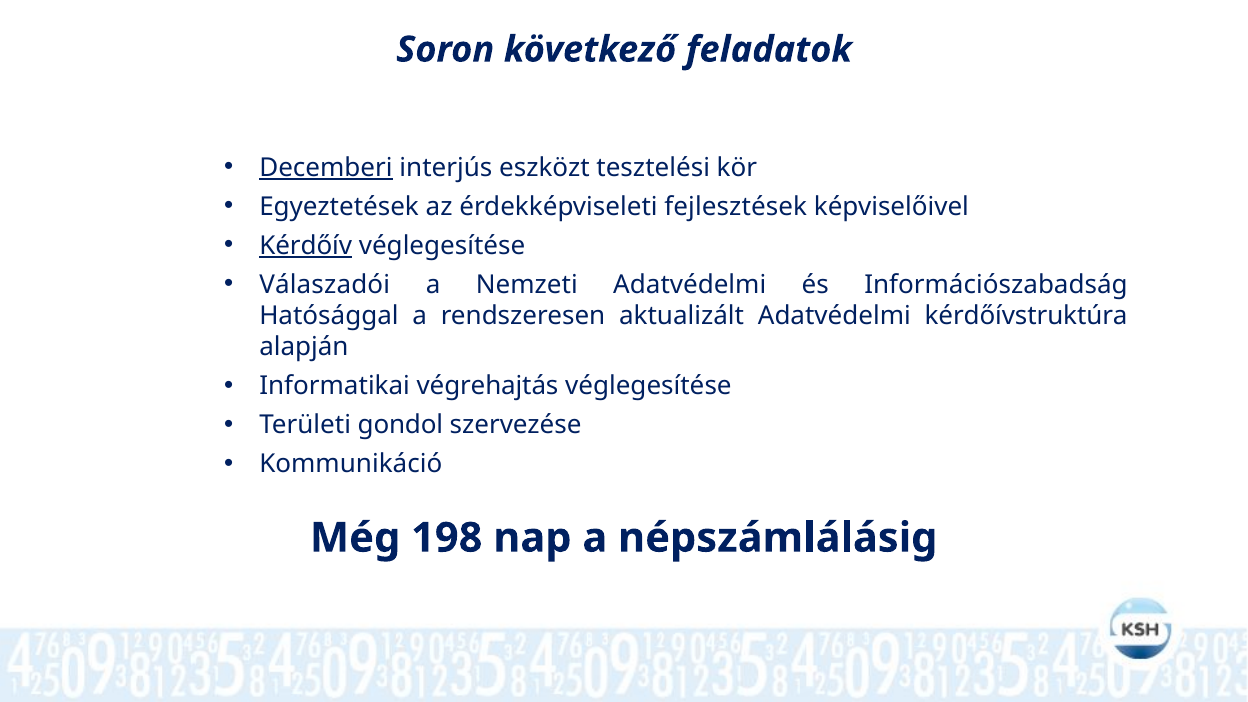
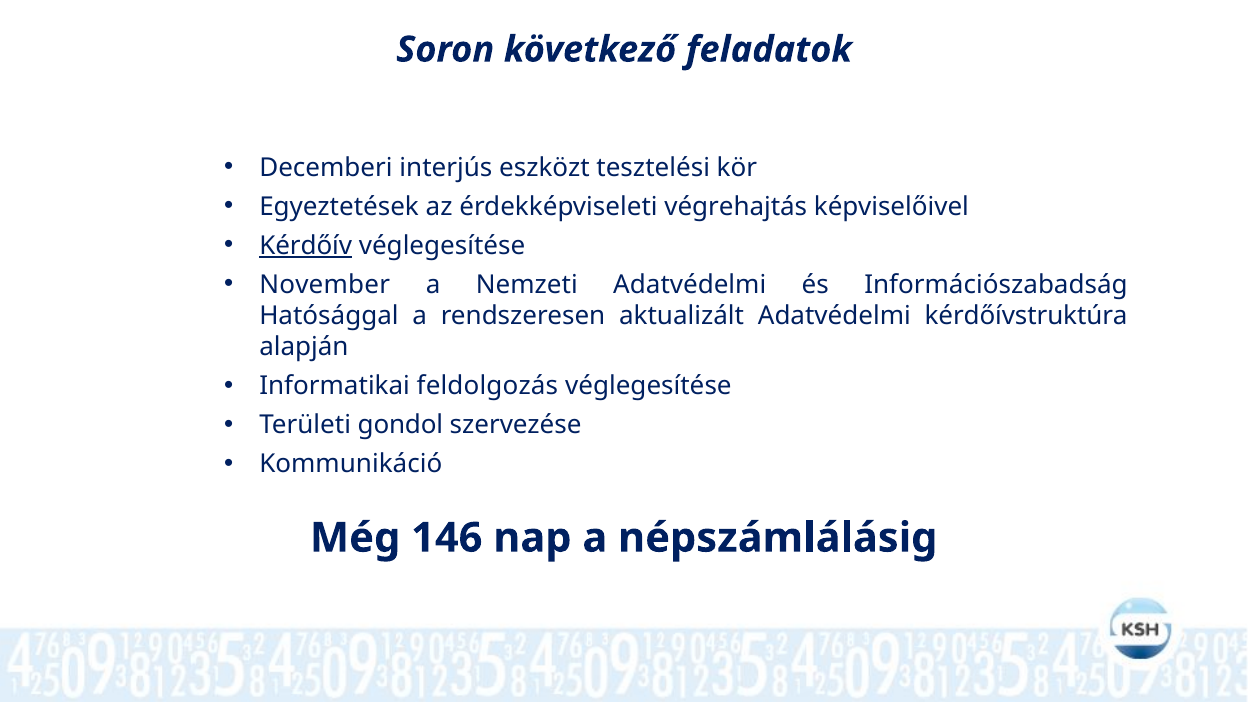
Decemberi underline: present -> none (326, 168)
fejlesztések: fejlesztések -> végrehajtás (736, 207)
Válaszadói: Válaszadói -> November (325, 285)
végrehajtás: végrehajtás -> feldolgozás (487, 386)
198: 198 -> 146 (447, 538)
